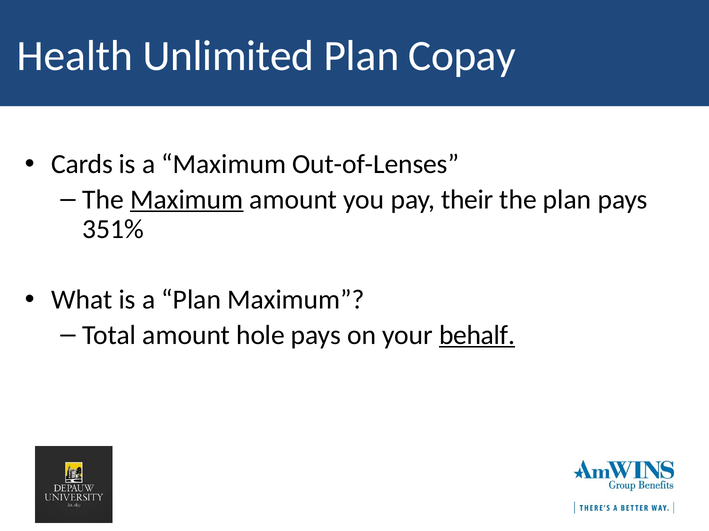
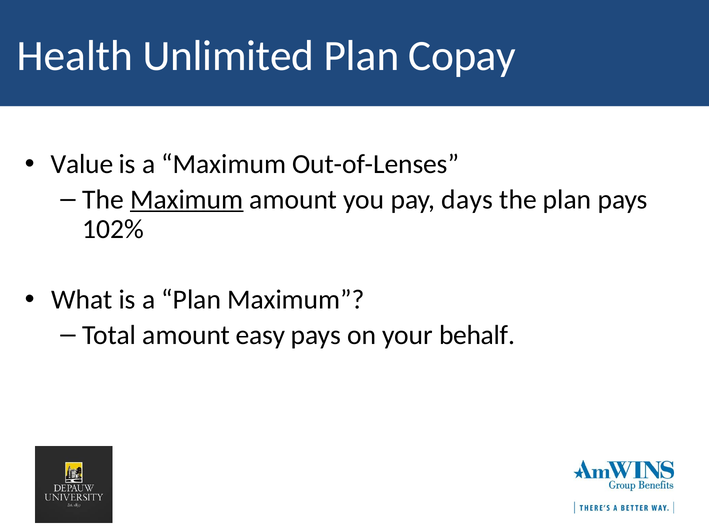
Cards: Cards -> Value (82, 164)
their: their -> days (467, 200)
351%: 351% -> 102% (113, 230)
hole: hole -> easy (261, 335)
behalf underline: present -> none (477, 335)
